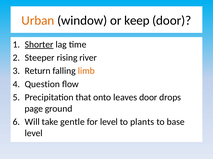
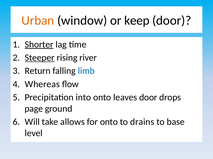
Steeper underline: none -> present (40, 58)
limb colour: orange -> blue (86, 71)
Question: Question -> Whereas (42, 84)
that: that -> into (83, 98)
gentle: gentle -> allows (73, 122)
for level: level -> onto (109, 122)
plants: plants -> drains (142, 122)
